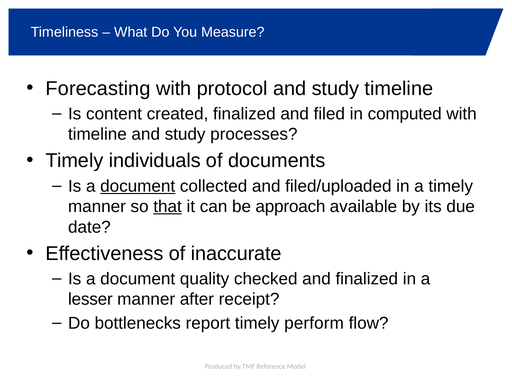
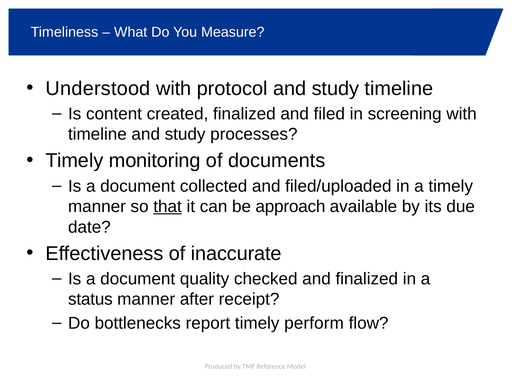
Forecasting: Forecasting -> Understood (98, 88)
computed: computed -> screening (405, 114)
individuals: individuals -> monitoring (155, 161)
document underline: present -> none (138, 186)
lesser: lesser -> status (90, 299)
